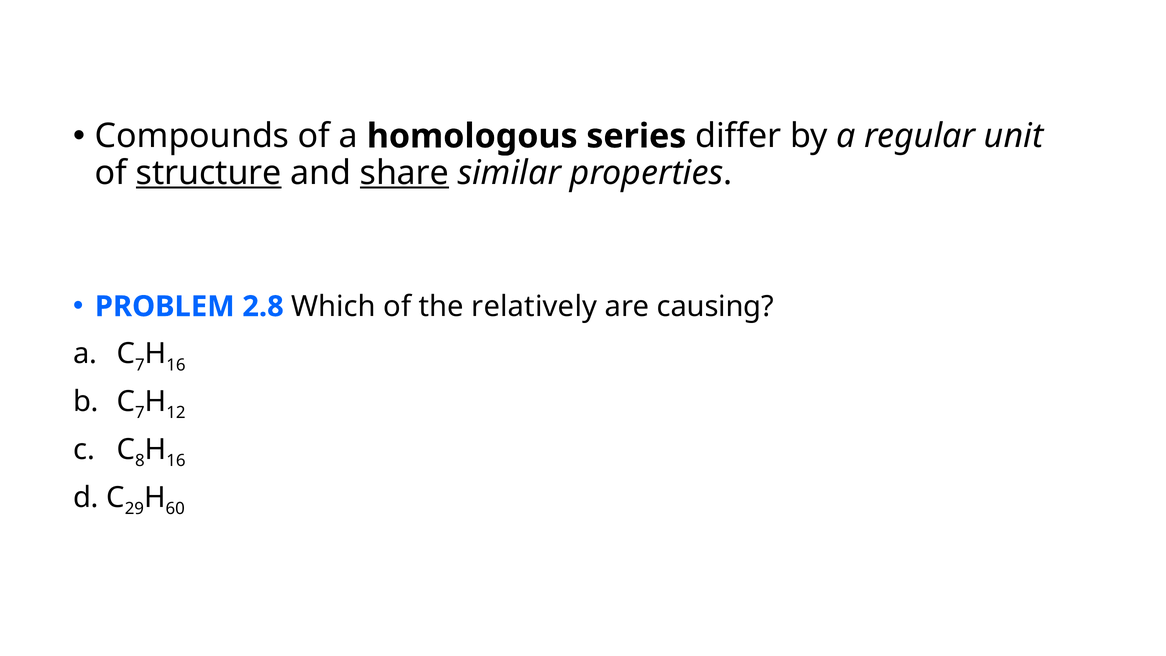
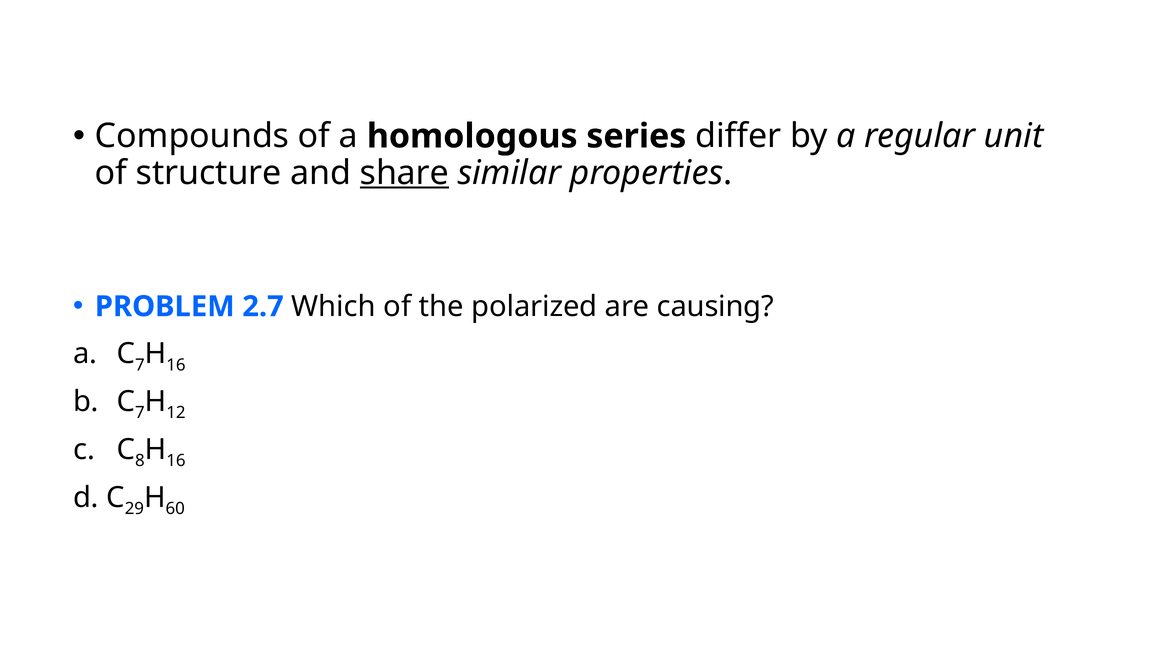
structure underline: present -> none (209, 173)
2.8: 2.8 -> 2.7 (263, 306)
relatively: relatively -> polarized (534, 306)
